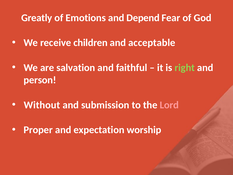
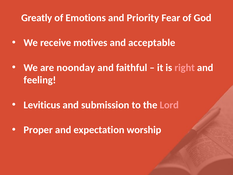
Depend: Depend -> Priority (143, 18)
children: children -> motives (90, 43)
salvation: salvation -> noonday (76, 68)
right colour: light green -> pink (185, 68)
person: person -> feeling (40, 80)
Without: Without -> Leviticus (42, 105)
